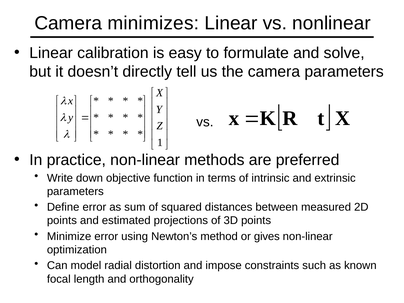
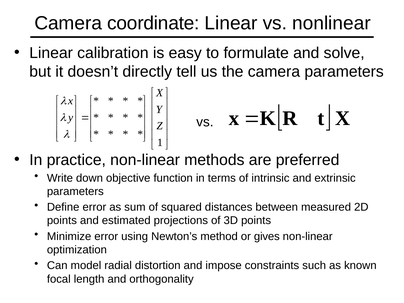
minimizes: minimizes -> coordinate (153, 23)
